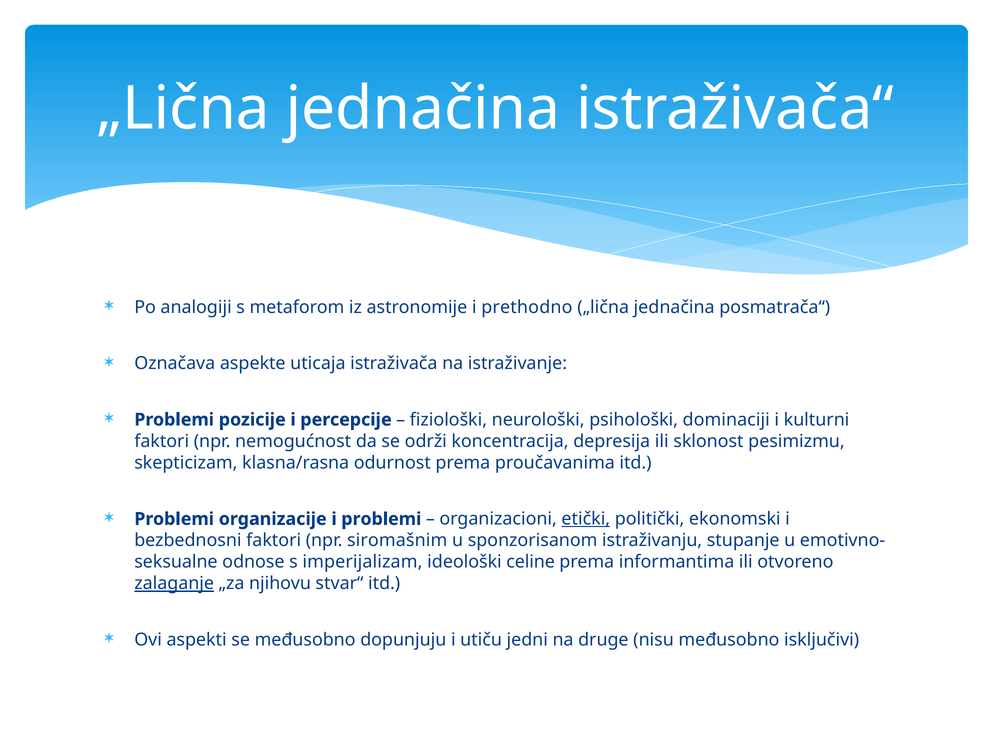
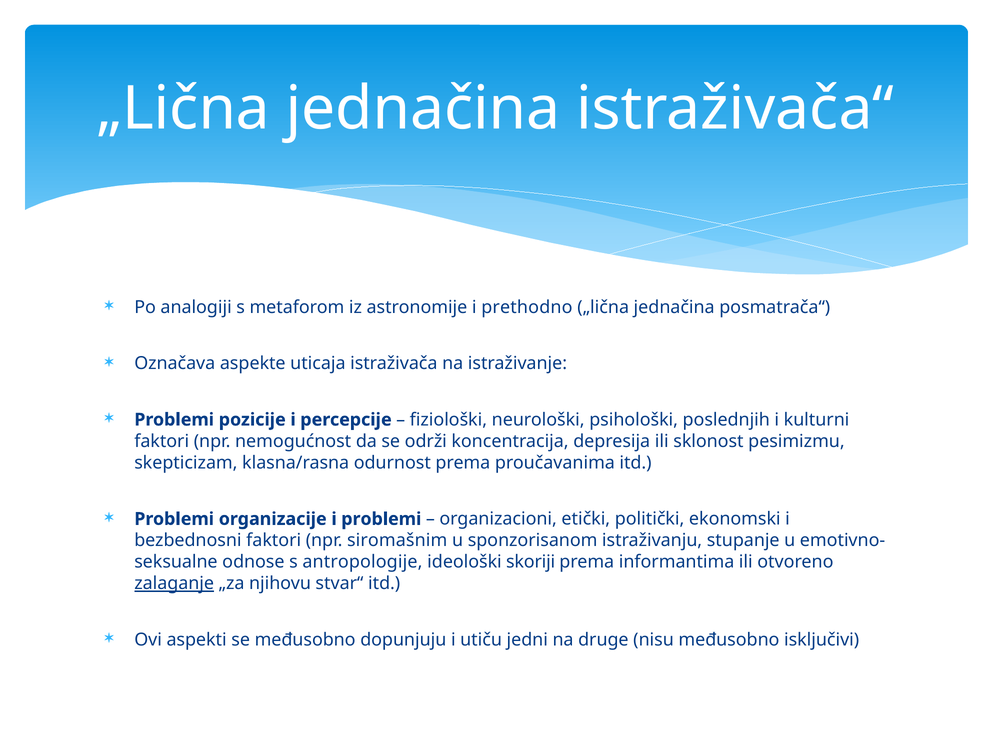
dominaciji: dominaciji -> poslednjih (726, 420)
etički underline: present -> none (586, 519)
imperijalizam: imperijalizam -> antropologije (362, 562)
celine: celine -> skoriji (531, 562)
